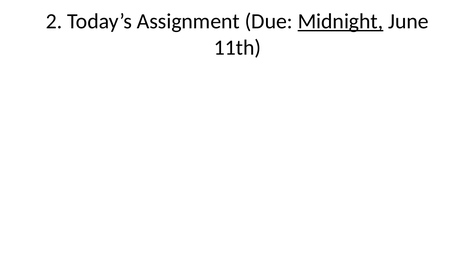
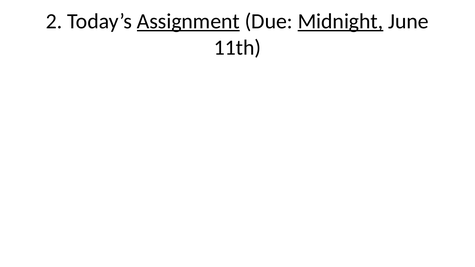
Assignment underline: none -> present (188, 21)
